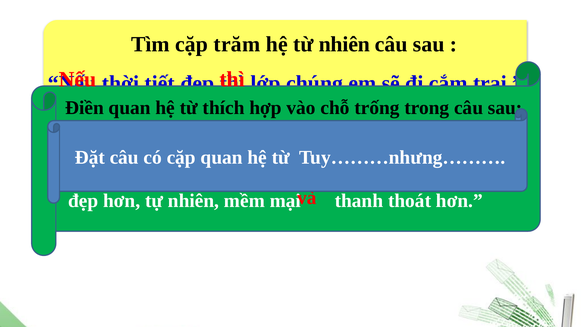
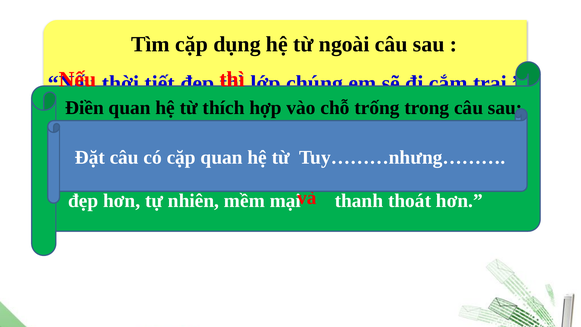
trăm: trăm -> dụng (237, 44)
từ nhiên: nhiên -> ngoài (344, 44)
